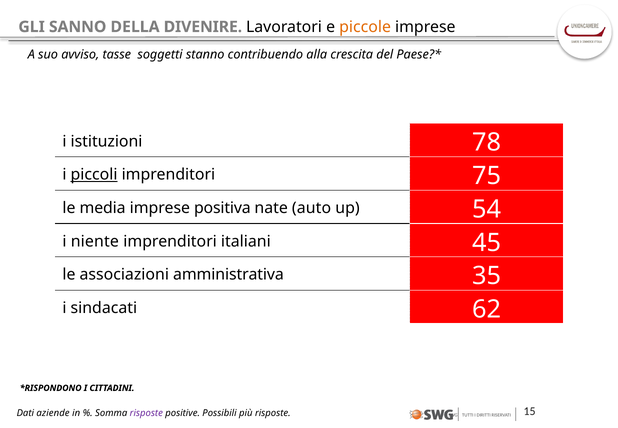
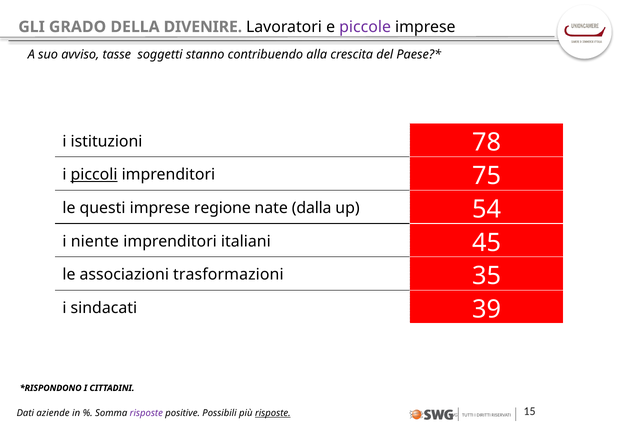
SANNO: SANNO -> GRADO (78, 27)
piccole colour: orange -> purple (365, 27)
media: media -> questi (103, 208)
positiva: positiva -> regione (222, 208)
auto: auto -> dalla (312, 208)
amministrativa: amministrativa -> trasformazioni (228, 275)
62: 62 -> 39 (487, 309)
risposte underline: none -> present (273, 413)
